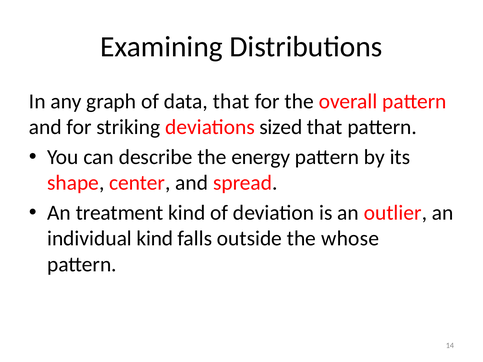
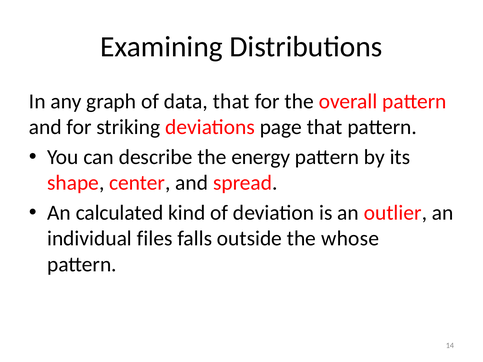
sized: sized -> page (281, 127)
treatment: treatment -> calculated (120, 213)
individual kind: kind -> files (155, 239)
